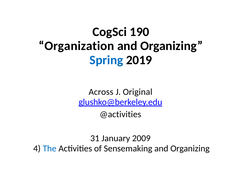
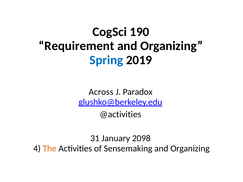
Organization: Organization -> Requirement (77, 46)
Original: Original -> Paradox (138, 92)
2009: 2009 -> 2098 (141, 139)
The colour: blue -> orange (50, 149)
